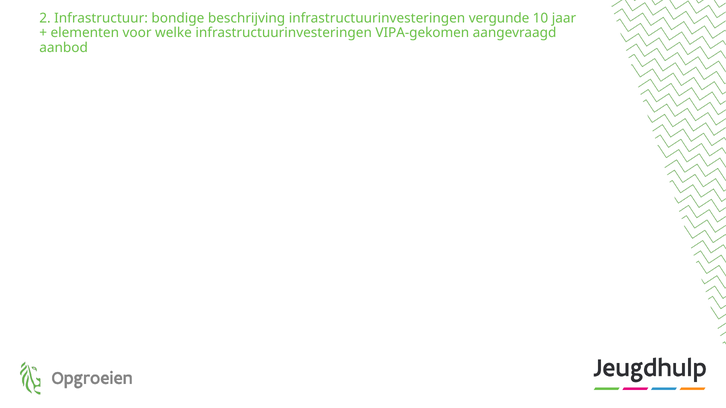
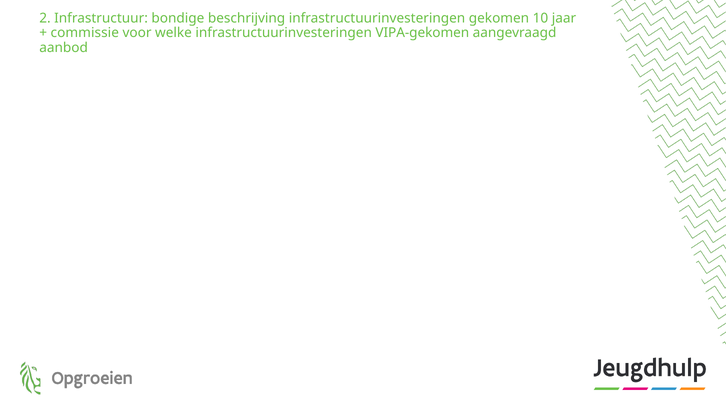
vergunde: vergunde -> gekomen (499, 18)
elementen: elementen -> commissie (85, 33)
